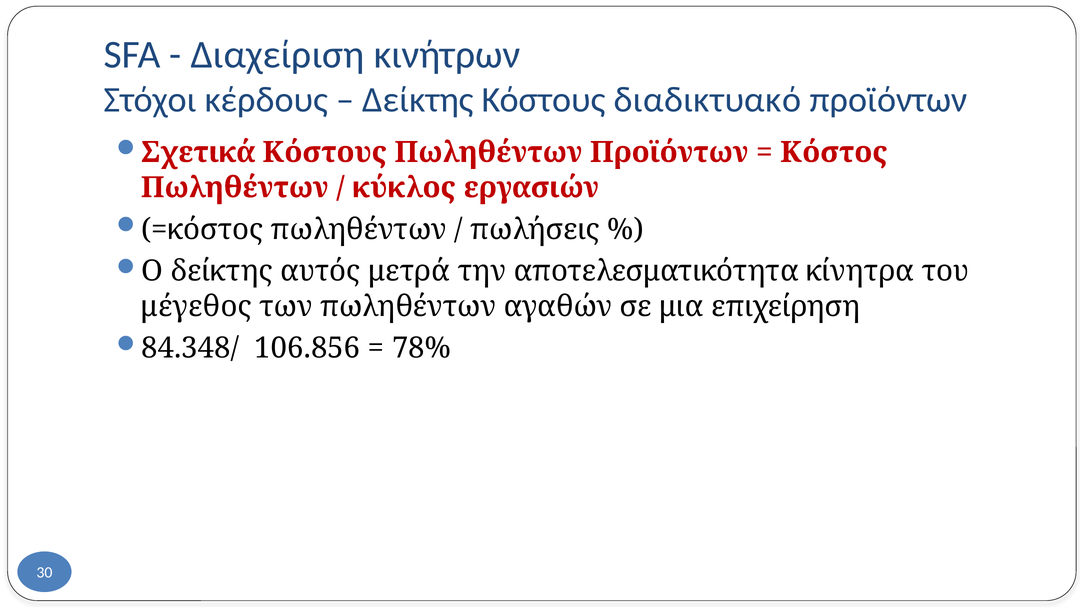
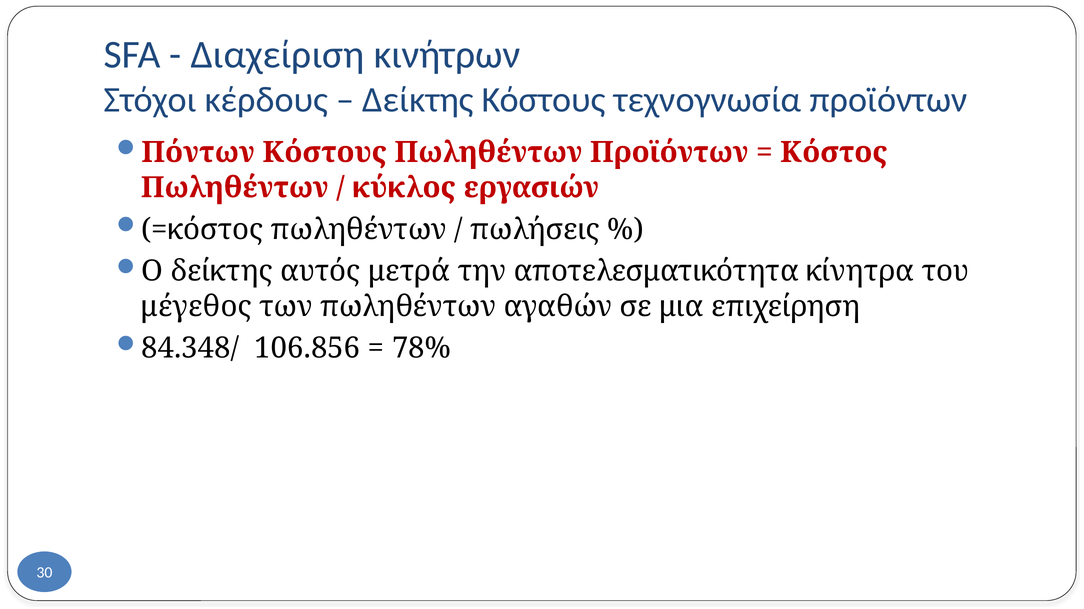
διαδικτυακό: διαδικτυακό -> τεχνογνωσία (708, 100)
Σχετικά: Σχετικά -> Πόντων (198, 152)
